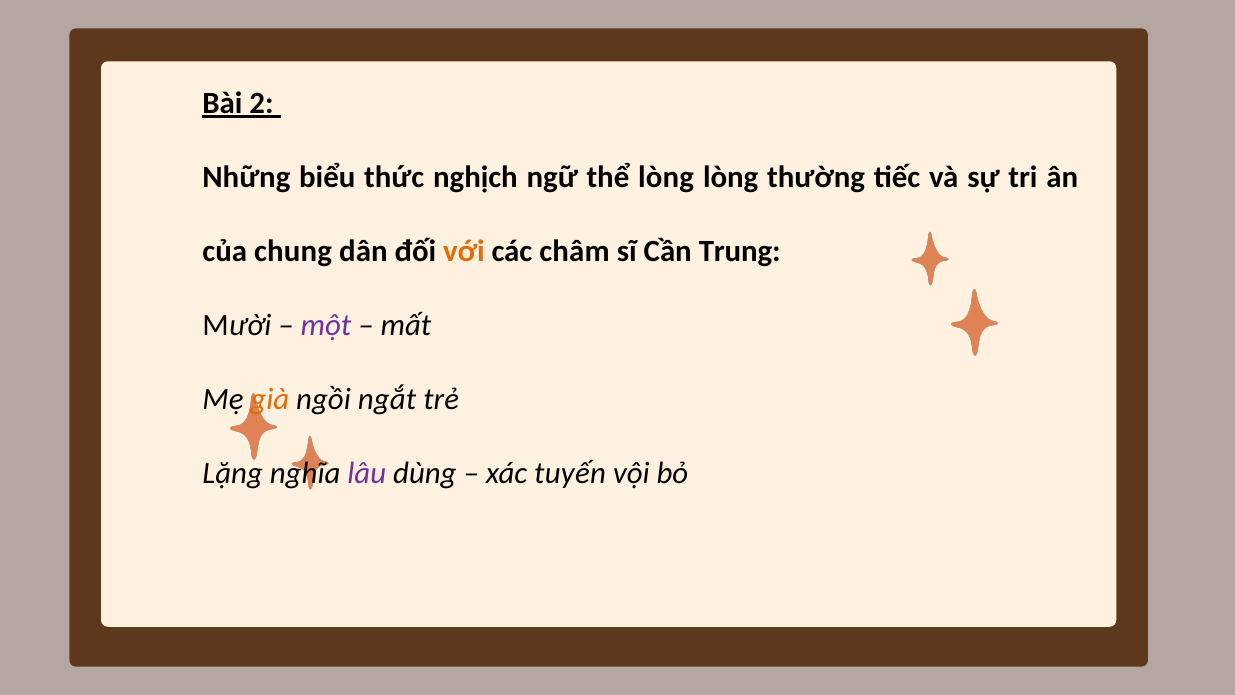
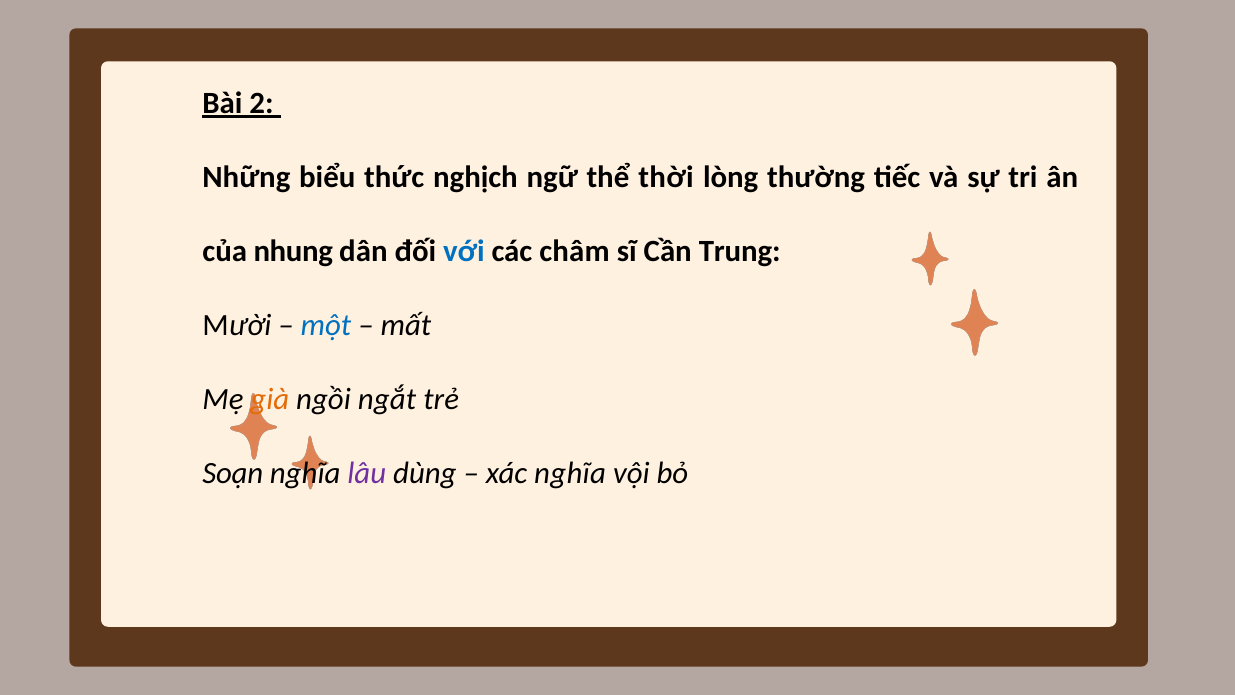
thể lòng: lòng -> thời (666, 177)
chung: chung -> nhung (293, 251)
với colour: orange -> blue (464, 251)
một colour: purple -> blue (326, 325)
Lặng: Lặng -> Soạn (233, 473)
xác tuyến: tuyến -> nghĩa (570, 473)
